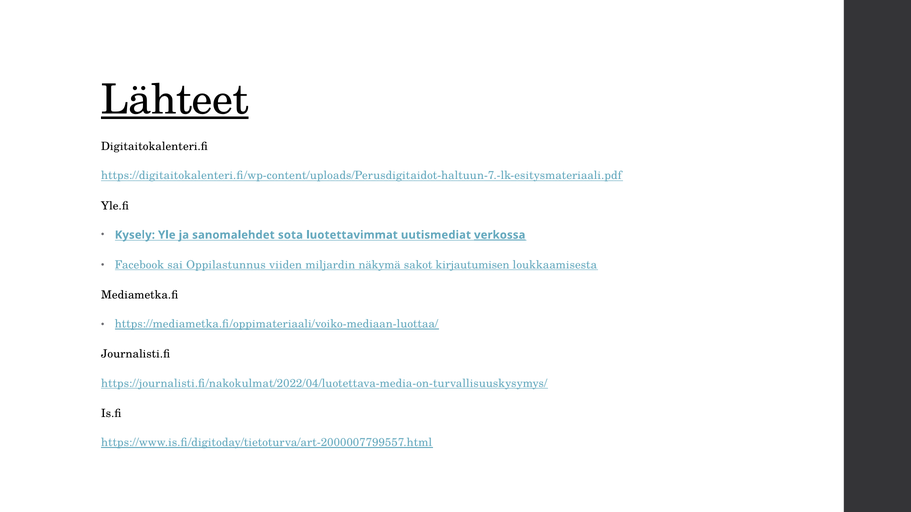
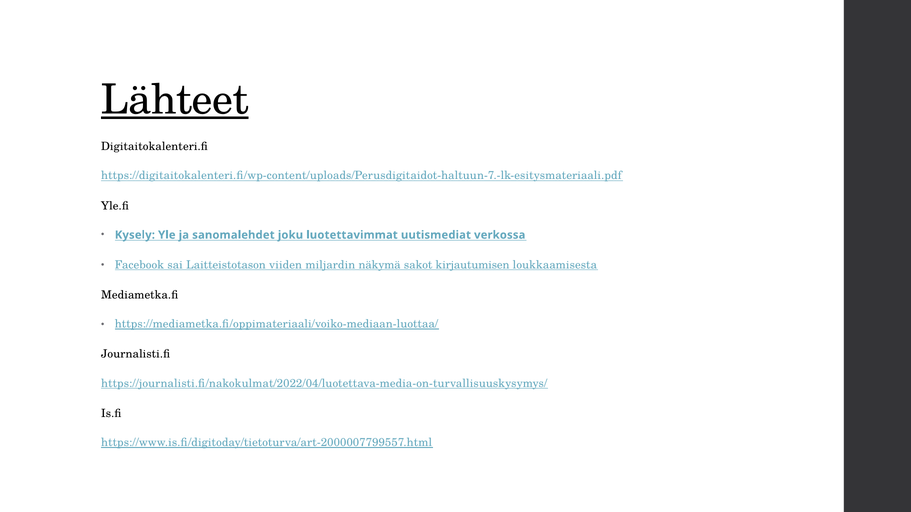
sota: sota -> joku (290, 235)
verkossa underline: present -> none (500, 235)
Oppilastunnus: Oppilastunnus -> Laitteistotason (226, 265)
